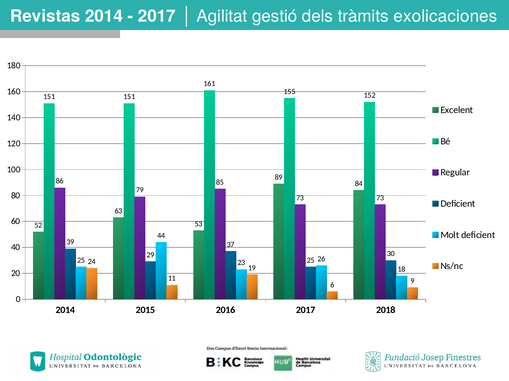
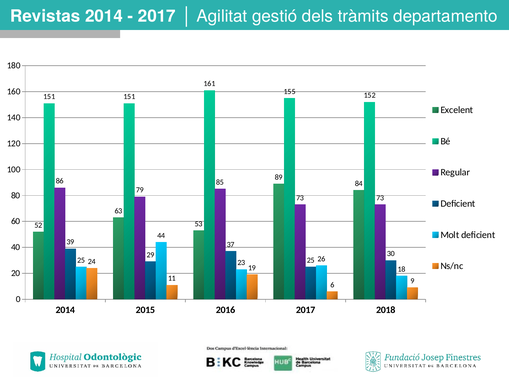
exolicaciones: exolicaciones -> departamento (446, 16)
